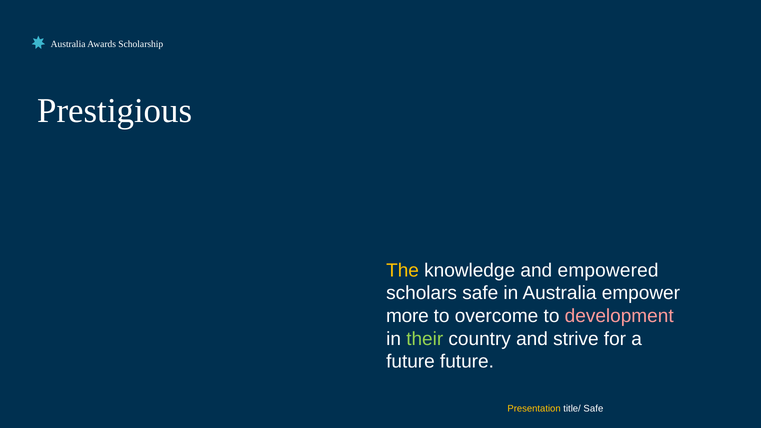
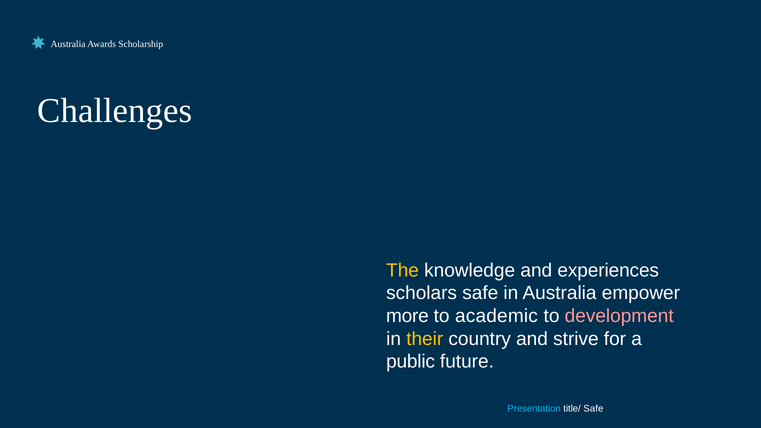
Prestigious: Prestigious -> Challenges (115, 111)
empowered: empowered -> experiences (608, 270)
overcome: overcome -> academic (496, 316)
their colour: light green -> yellow (425, 339)
future: future -> public (411, 362)
Presentation colour: yellow -> light blue (534, 409)
